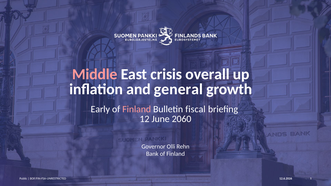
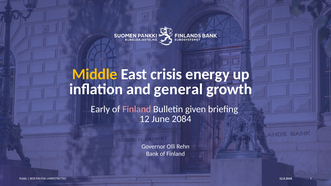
Middle colour: pink -> yellow (95, 74)
overall: overall -> energy (208, 74)
fiscal: fiscal -> given (196, 109)
2060: 2060 -> 2084 (182, 119)
